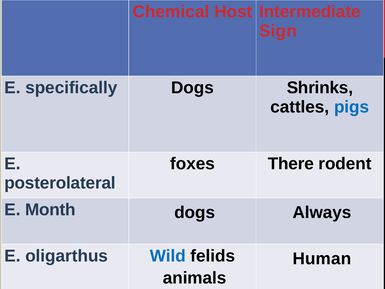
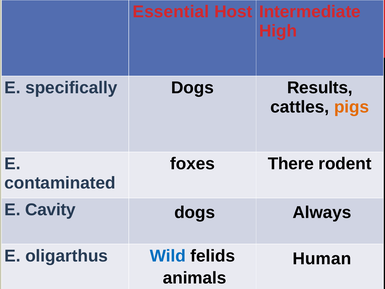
Chemical: Chemical -> Essential (171, 12)
Sign: Sign -> High (278, 31)
Shrinks: Shrinks -> Results (320, 88)
pigs colour: blue -> orange (352, 107)
posterolateral: posterolateral -> contaminated (60, 183)
Month: Month -> Cavity (50, 210)
